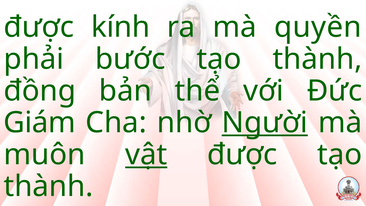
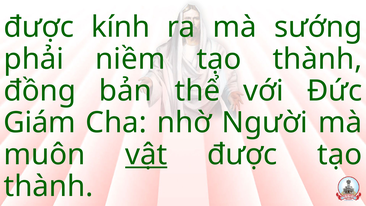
quyền: quyền -> sướng (318, 27)
bước: bước -> niềm (130, 59)
Người underline: present -> none (265, 123)
